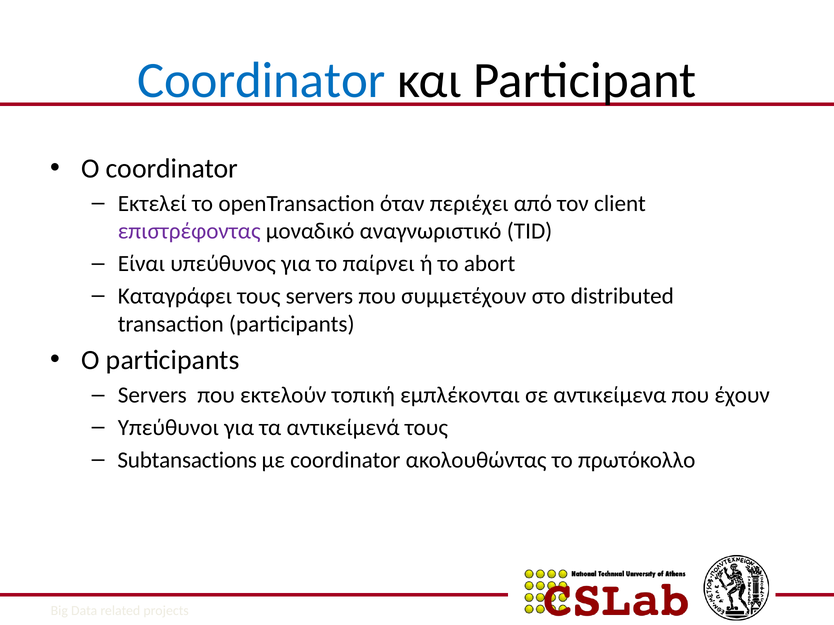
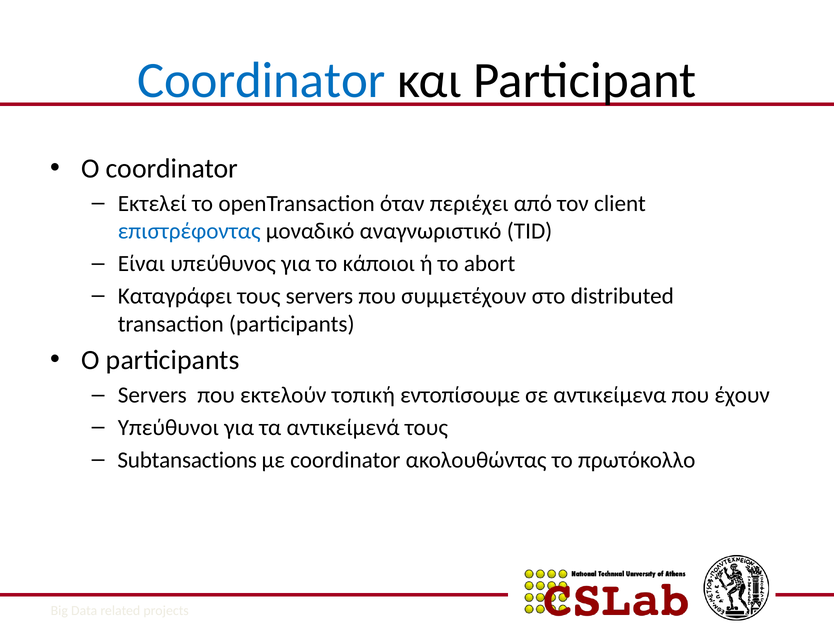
επιστρέφοντας colour: purple -> blue (189, 231)
παίρνει: παίρνει -> κάποιοι (379, 264)
εμπλέκονται: εμπλέκονται -> εντοπίσουμε (460, 395)
